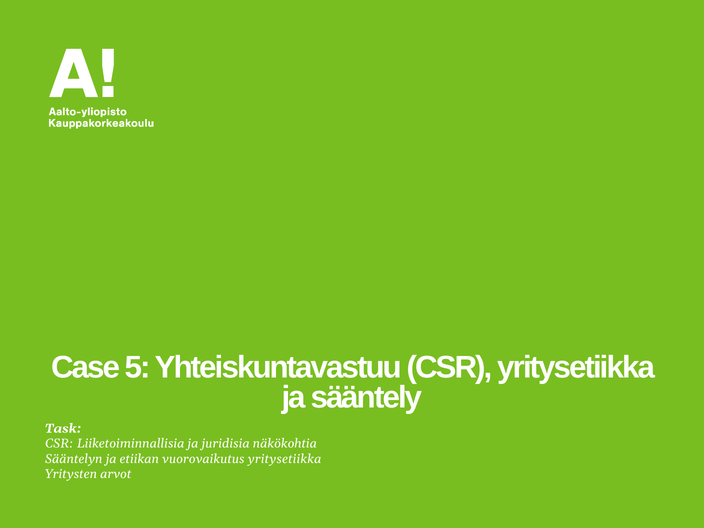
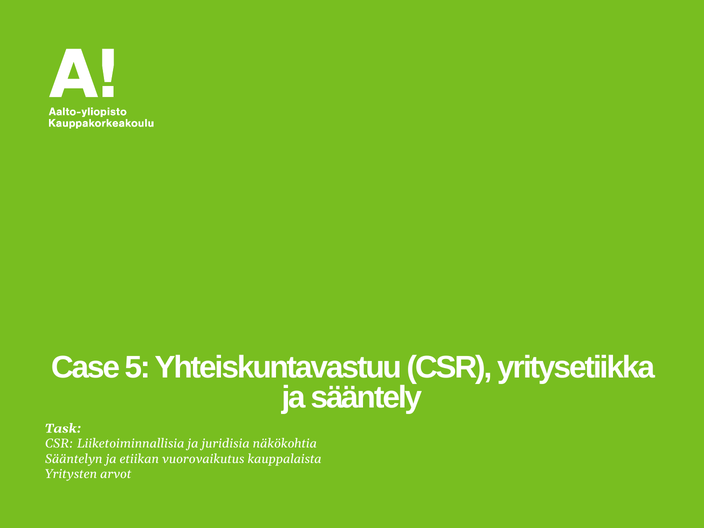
vuorovaikutus yritysetiikka: yritysetiikka -> kauppalaista (285, 459)
